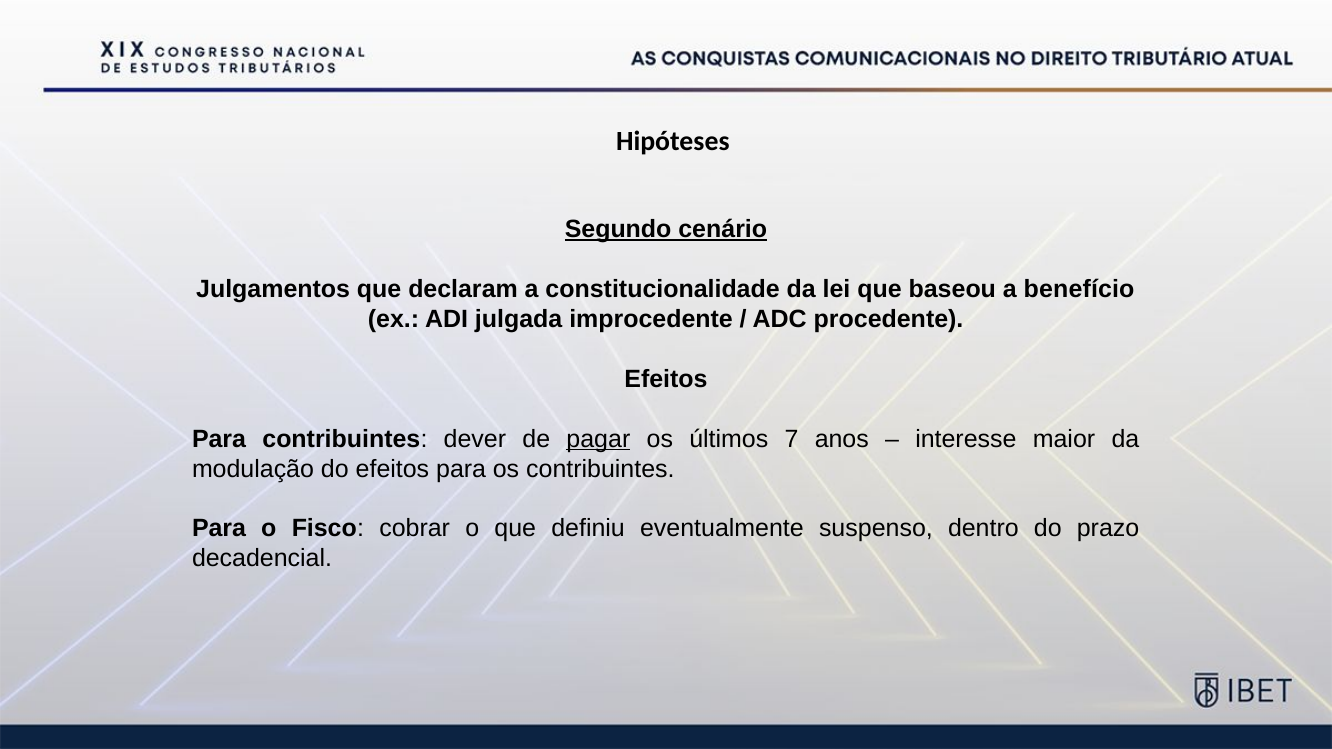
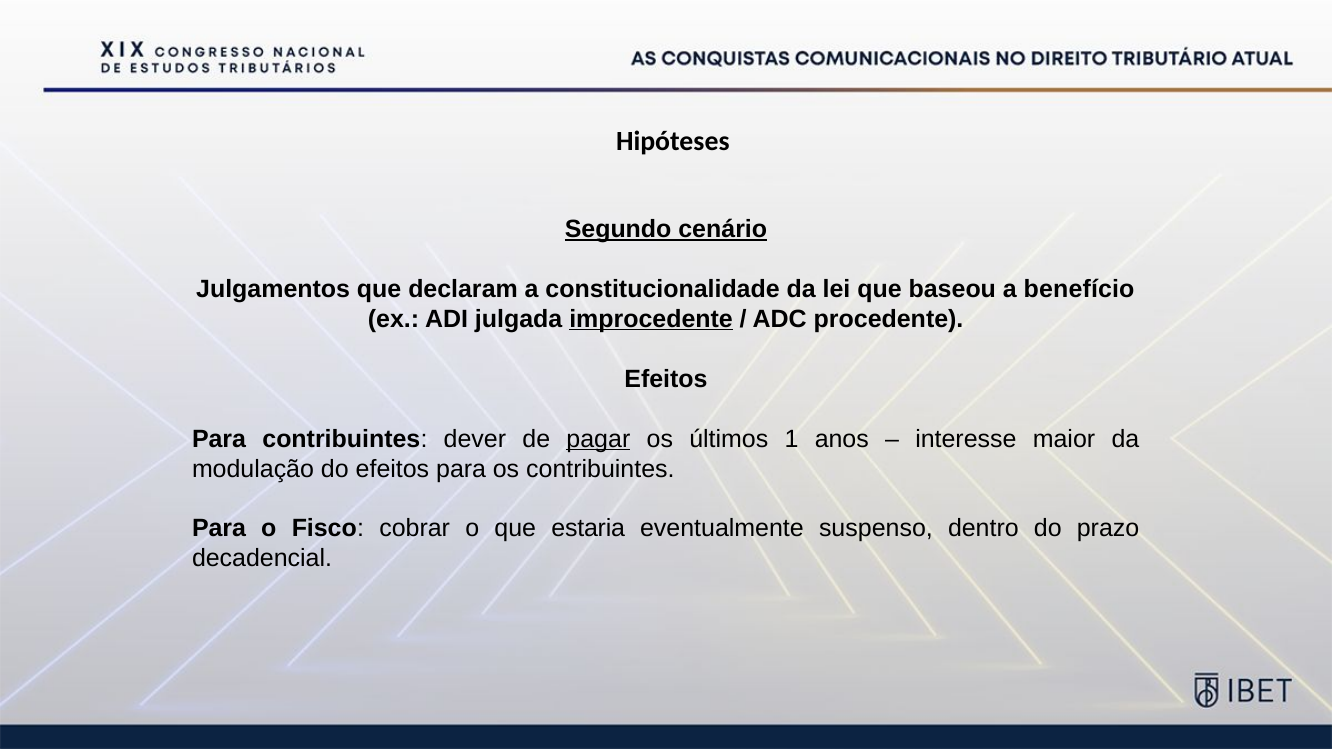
improcedente underline: none -> present (651, 319)
7: 7 -> 1 (791, 439)
definiu: definiu -> estaria (588, 529)
